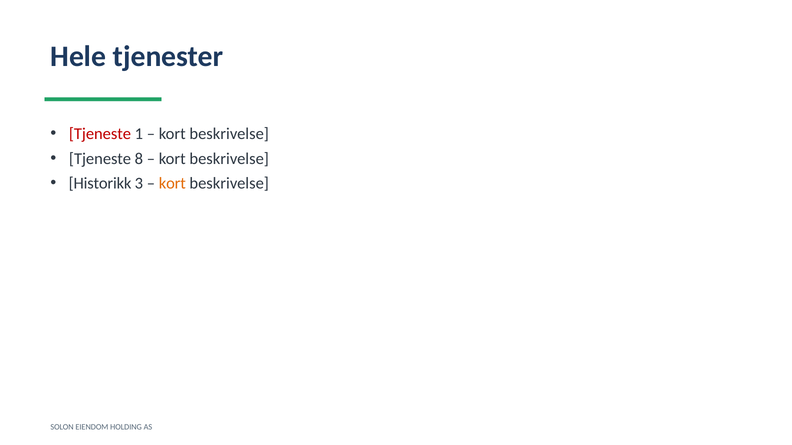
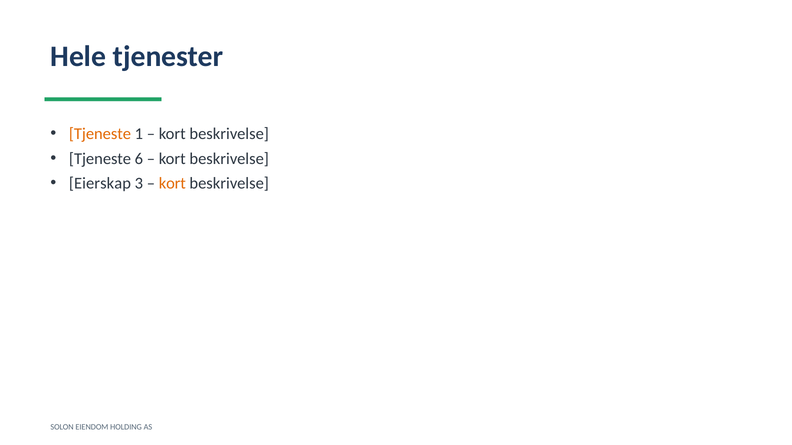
Tjeneste colour: red -> orange (100, 134)
8: 8 -> 6 (139, 159)
Historikk: Historikk -> Eierskap (100, 184)
